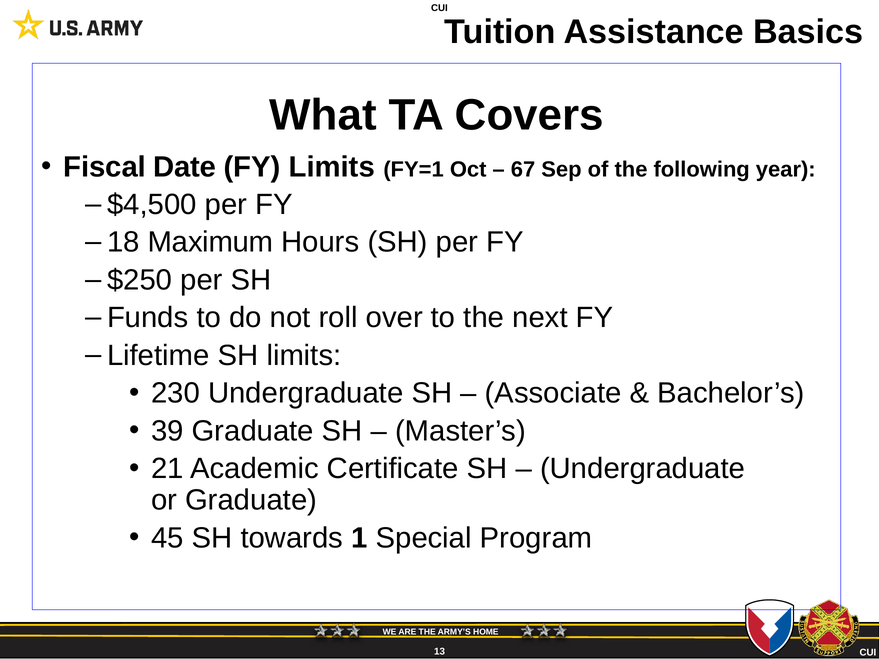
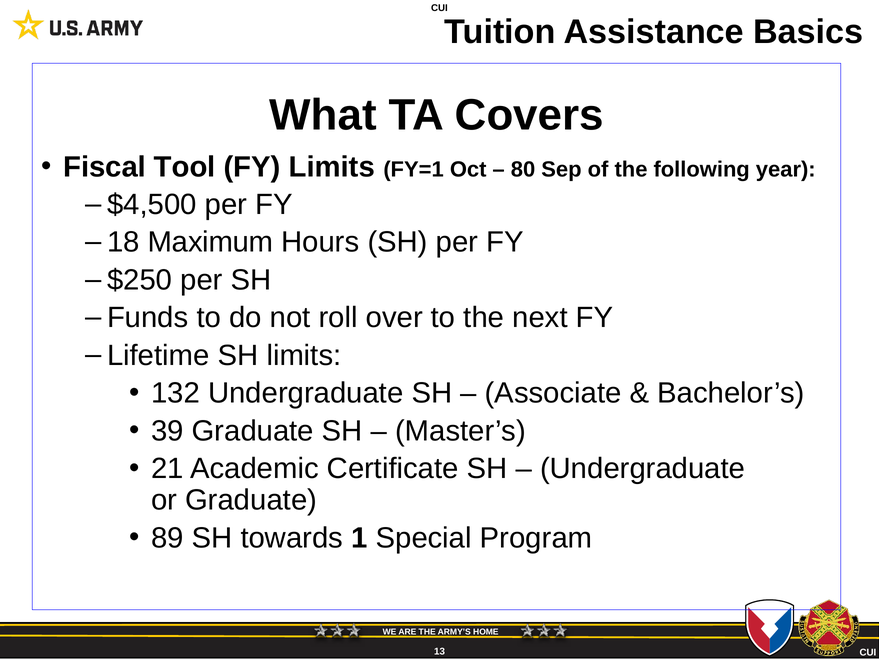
Date: Date -> Tool (185, 167)
67: 67 -> 80 (523, 169)
230: 230 -> 132 (175, 393)
45: 45 -> 89 (167, 538)
